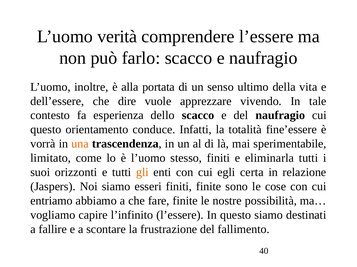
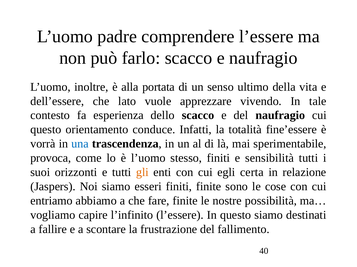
verità: verità -> padre (117, 37)
dire: dire -> lato (127, 101)
una colour: orange -> blue (80, 144)
limitato: limitato -> provoca (51, 158)
eliminarla: eliminarla -> sensibilità (270, 158)
